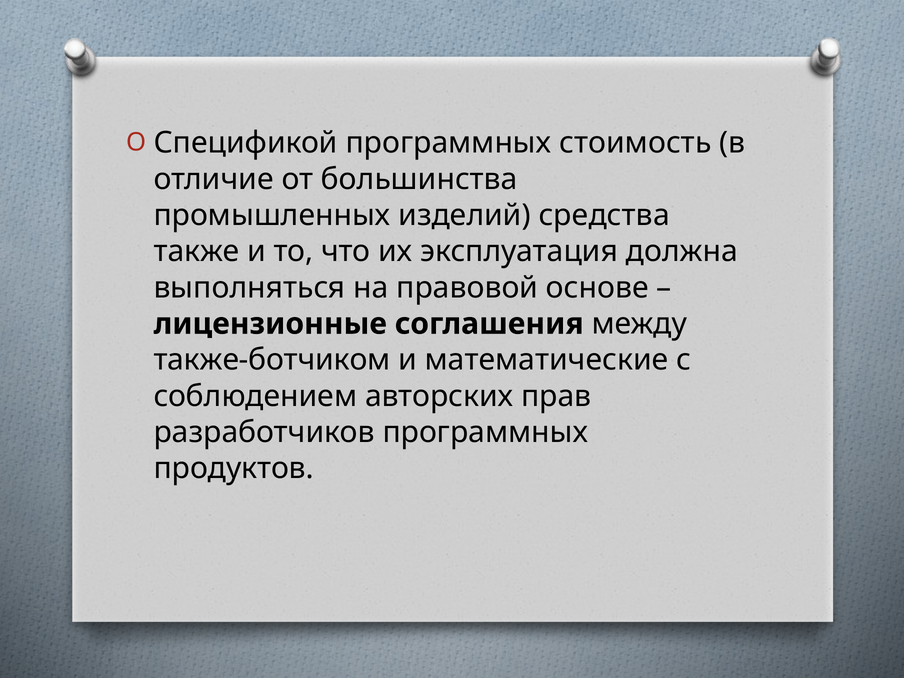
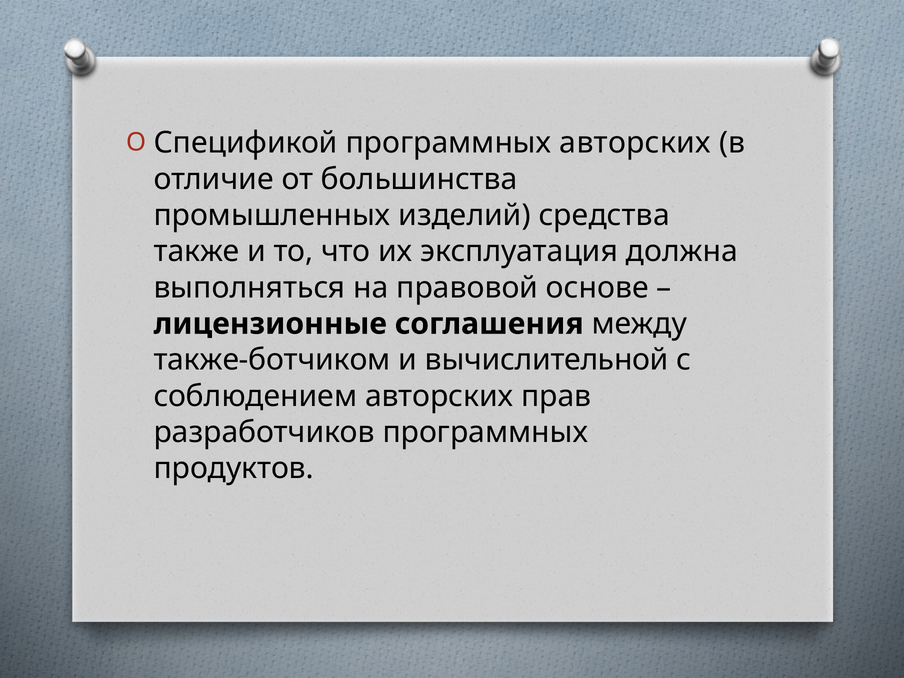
программных стоимость: стоимость -> авторских (635, 143)
математические: математические -> вычислительной (547, 360)
